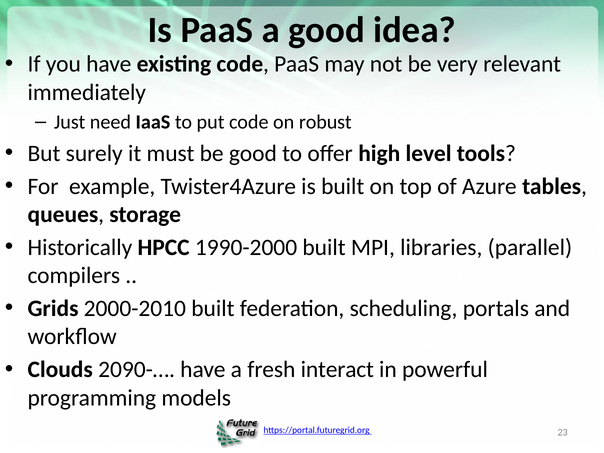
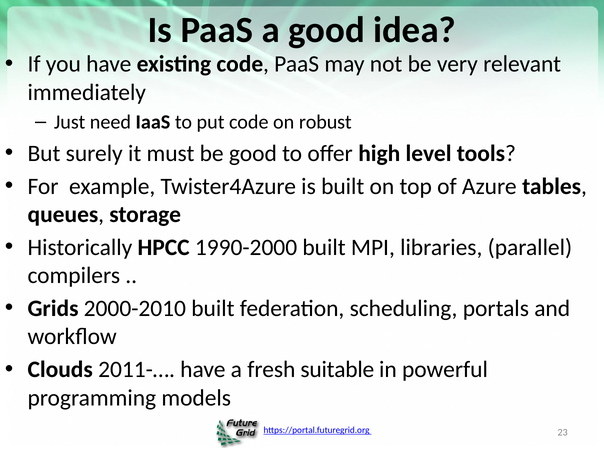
2090-…: 2090-… -> 2011-… (137, 370)
interact: interact -> suitable (337, 370)
